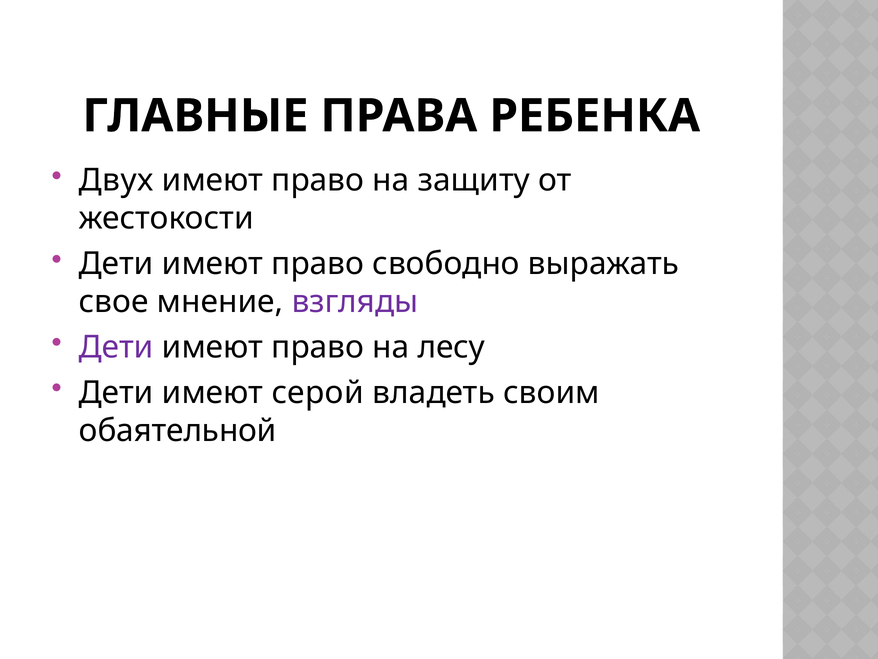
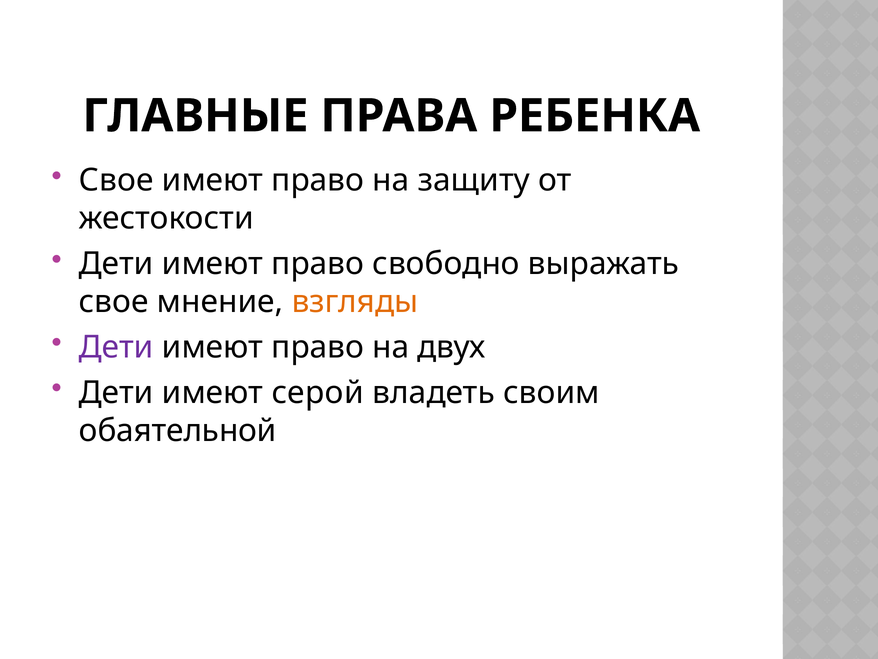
Двух: Двух -> Свое (116, 180)
взгляды colour: purple -> orange (355, 302)
лесу: лесу -> двух (451, 347)
